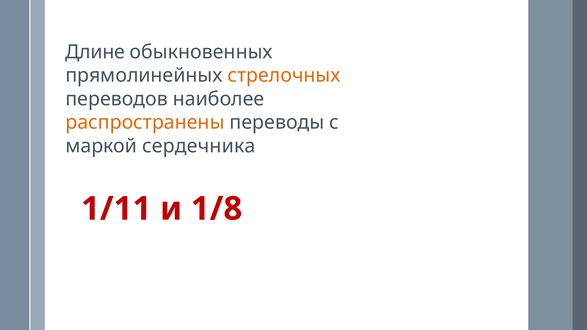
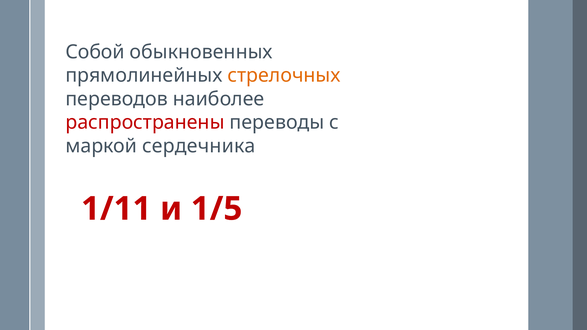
Длине: Длине -> Собой (95, 52)
распространены colour: orange -> red (145, 123)
1/8: 1/8 -> 1/5 (217, 209)
